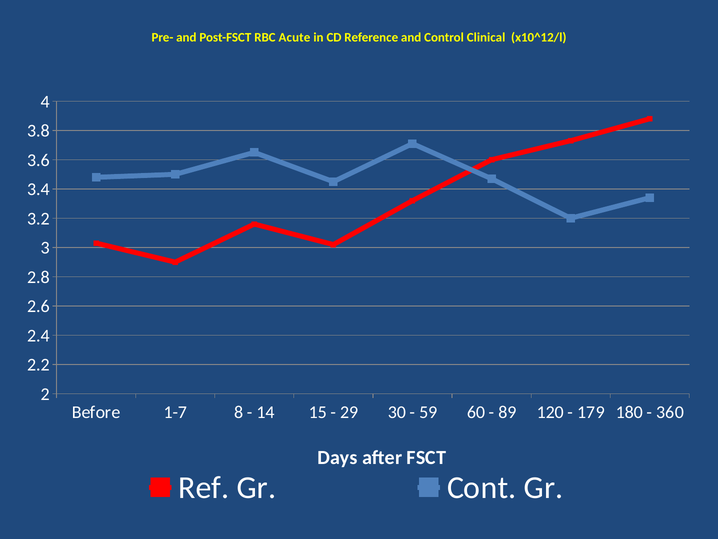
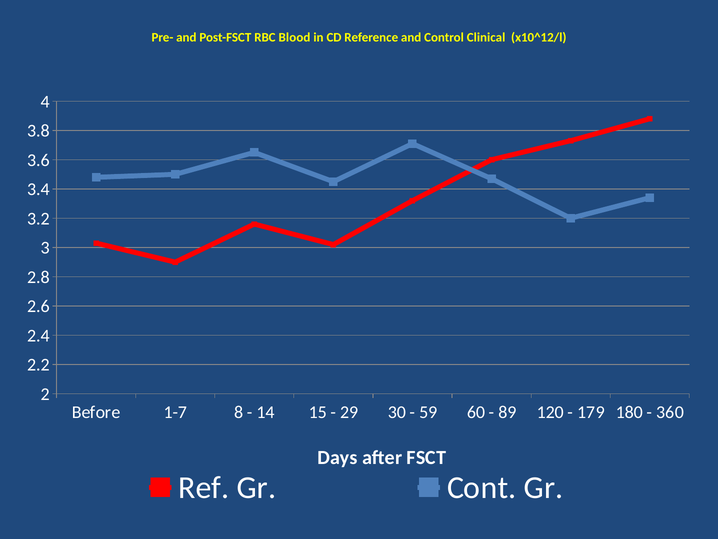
Acute: Acute -> Blood (295, 37)
